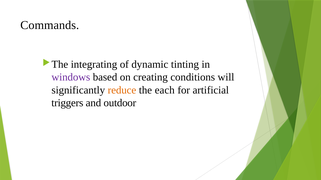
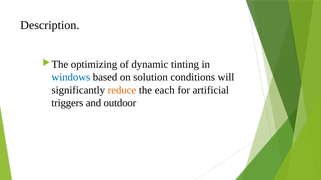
Commands: Commands -> Description (50, 25)
integrating: integrating -> optimizing (94, 65)
windows colour: purple -> blue (71, 77)
creating: creating -> solution (151, 77)
